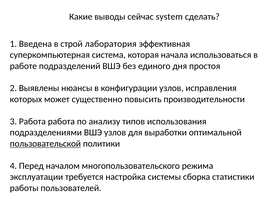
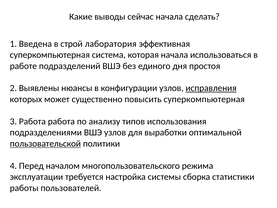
сейчас system: system -> начала (169, 17)
исправления underline: none -> present (211, 88)
повысить производительности: производительности -> суперкомпьютерная (204, 99)
